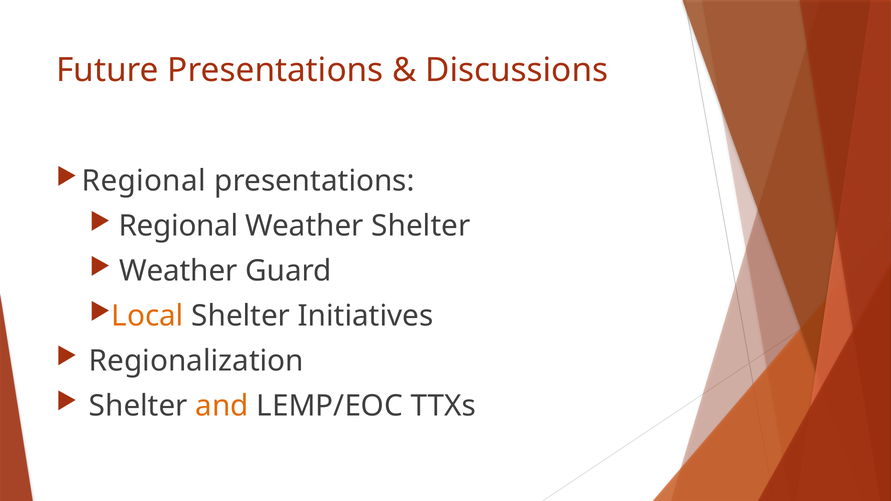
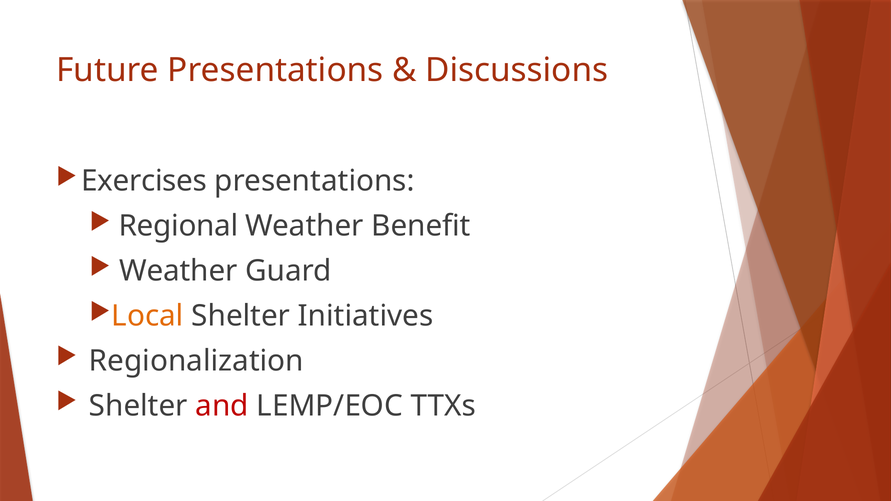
Regional: Regional -> Exercises (144, 181)
Weather Shelter: Shelter -> Benefit (421, 226)
and colour: orange -> red (222, 406)
